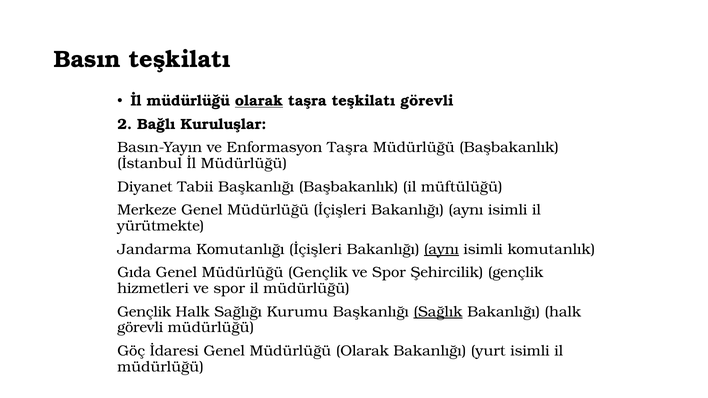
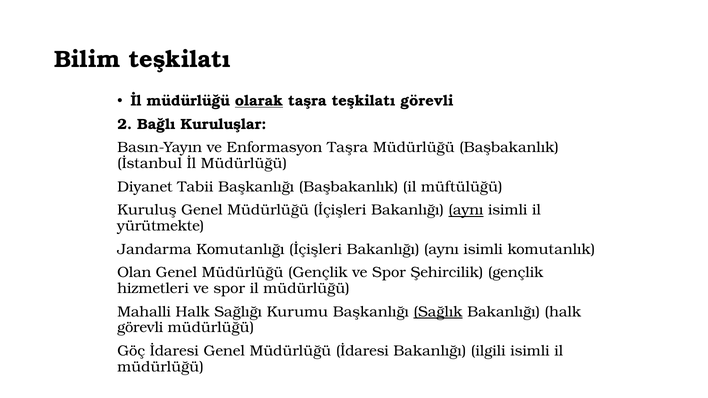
Basın: Basın -> Bilim (87, 60)
Merkeze: Merkeze -> Kuruluş (147, 210)
aynı underline: none -> present (466, 210)
aynı underline: present -> none (442, 249)
Gıda: Gıda -> Olan (134, 273)
Gençlik: Gençlik -> Mahalli (144, 312)
Genel Müdürlüğü Olarak: Olarak -> İdaresi (362, 351)
yurt: yurt -> ilgili (488, 351)
